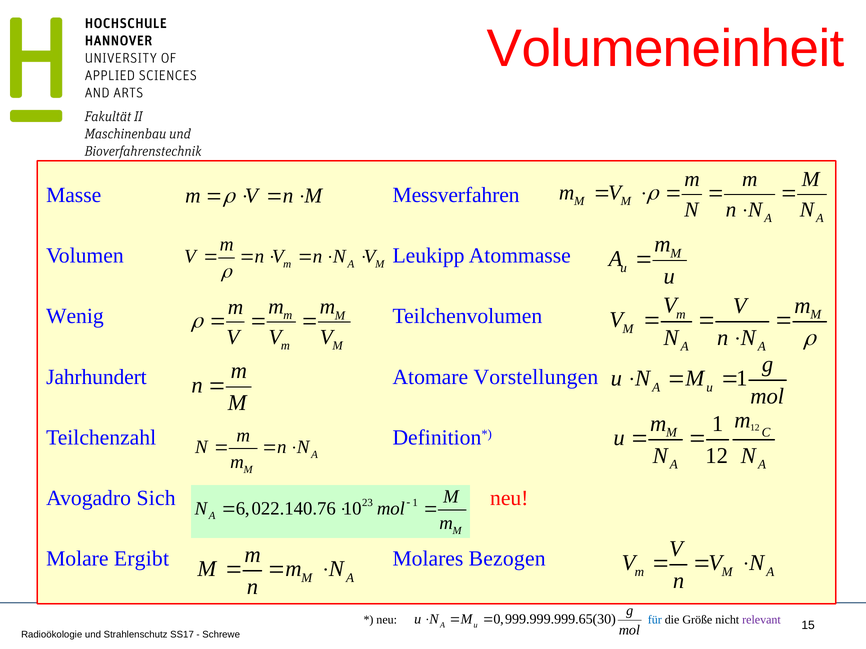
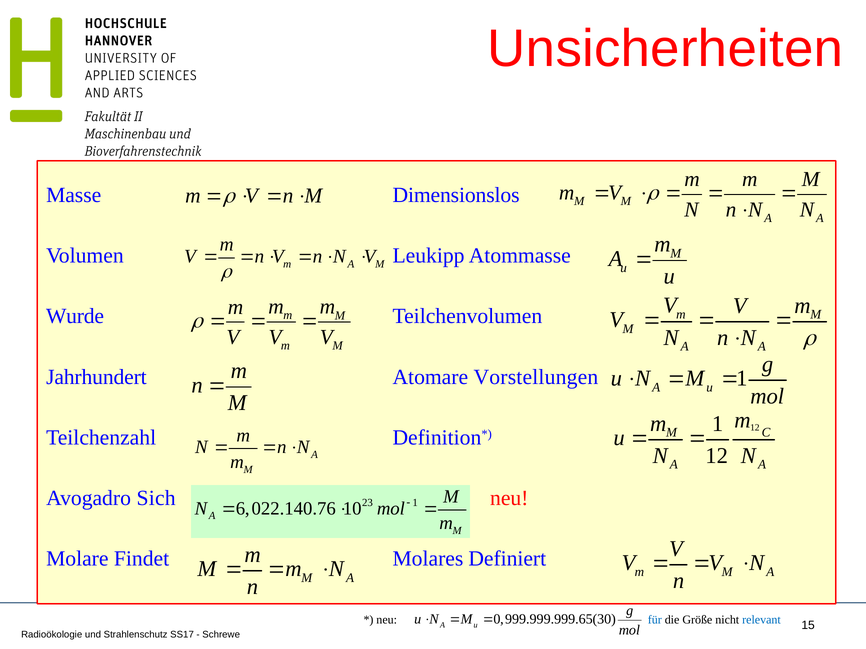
Volumeneinheit: Volumeneinheit -> Unsicherheiten (665, 49)
Messverfahren: Messverfahren -> Dimensionslos (456, 195)
Wenig: Wenig -> Wurde (75, 317)
Ergibt: Ergibt -> Findet (142, 559)
Bezogen: Bezogen -> Definiert (507, 559)
relevant colour: purple -> blue (761, 620)
